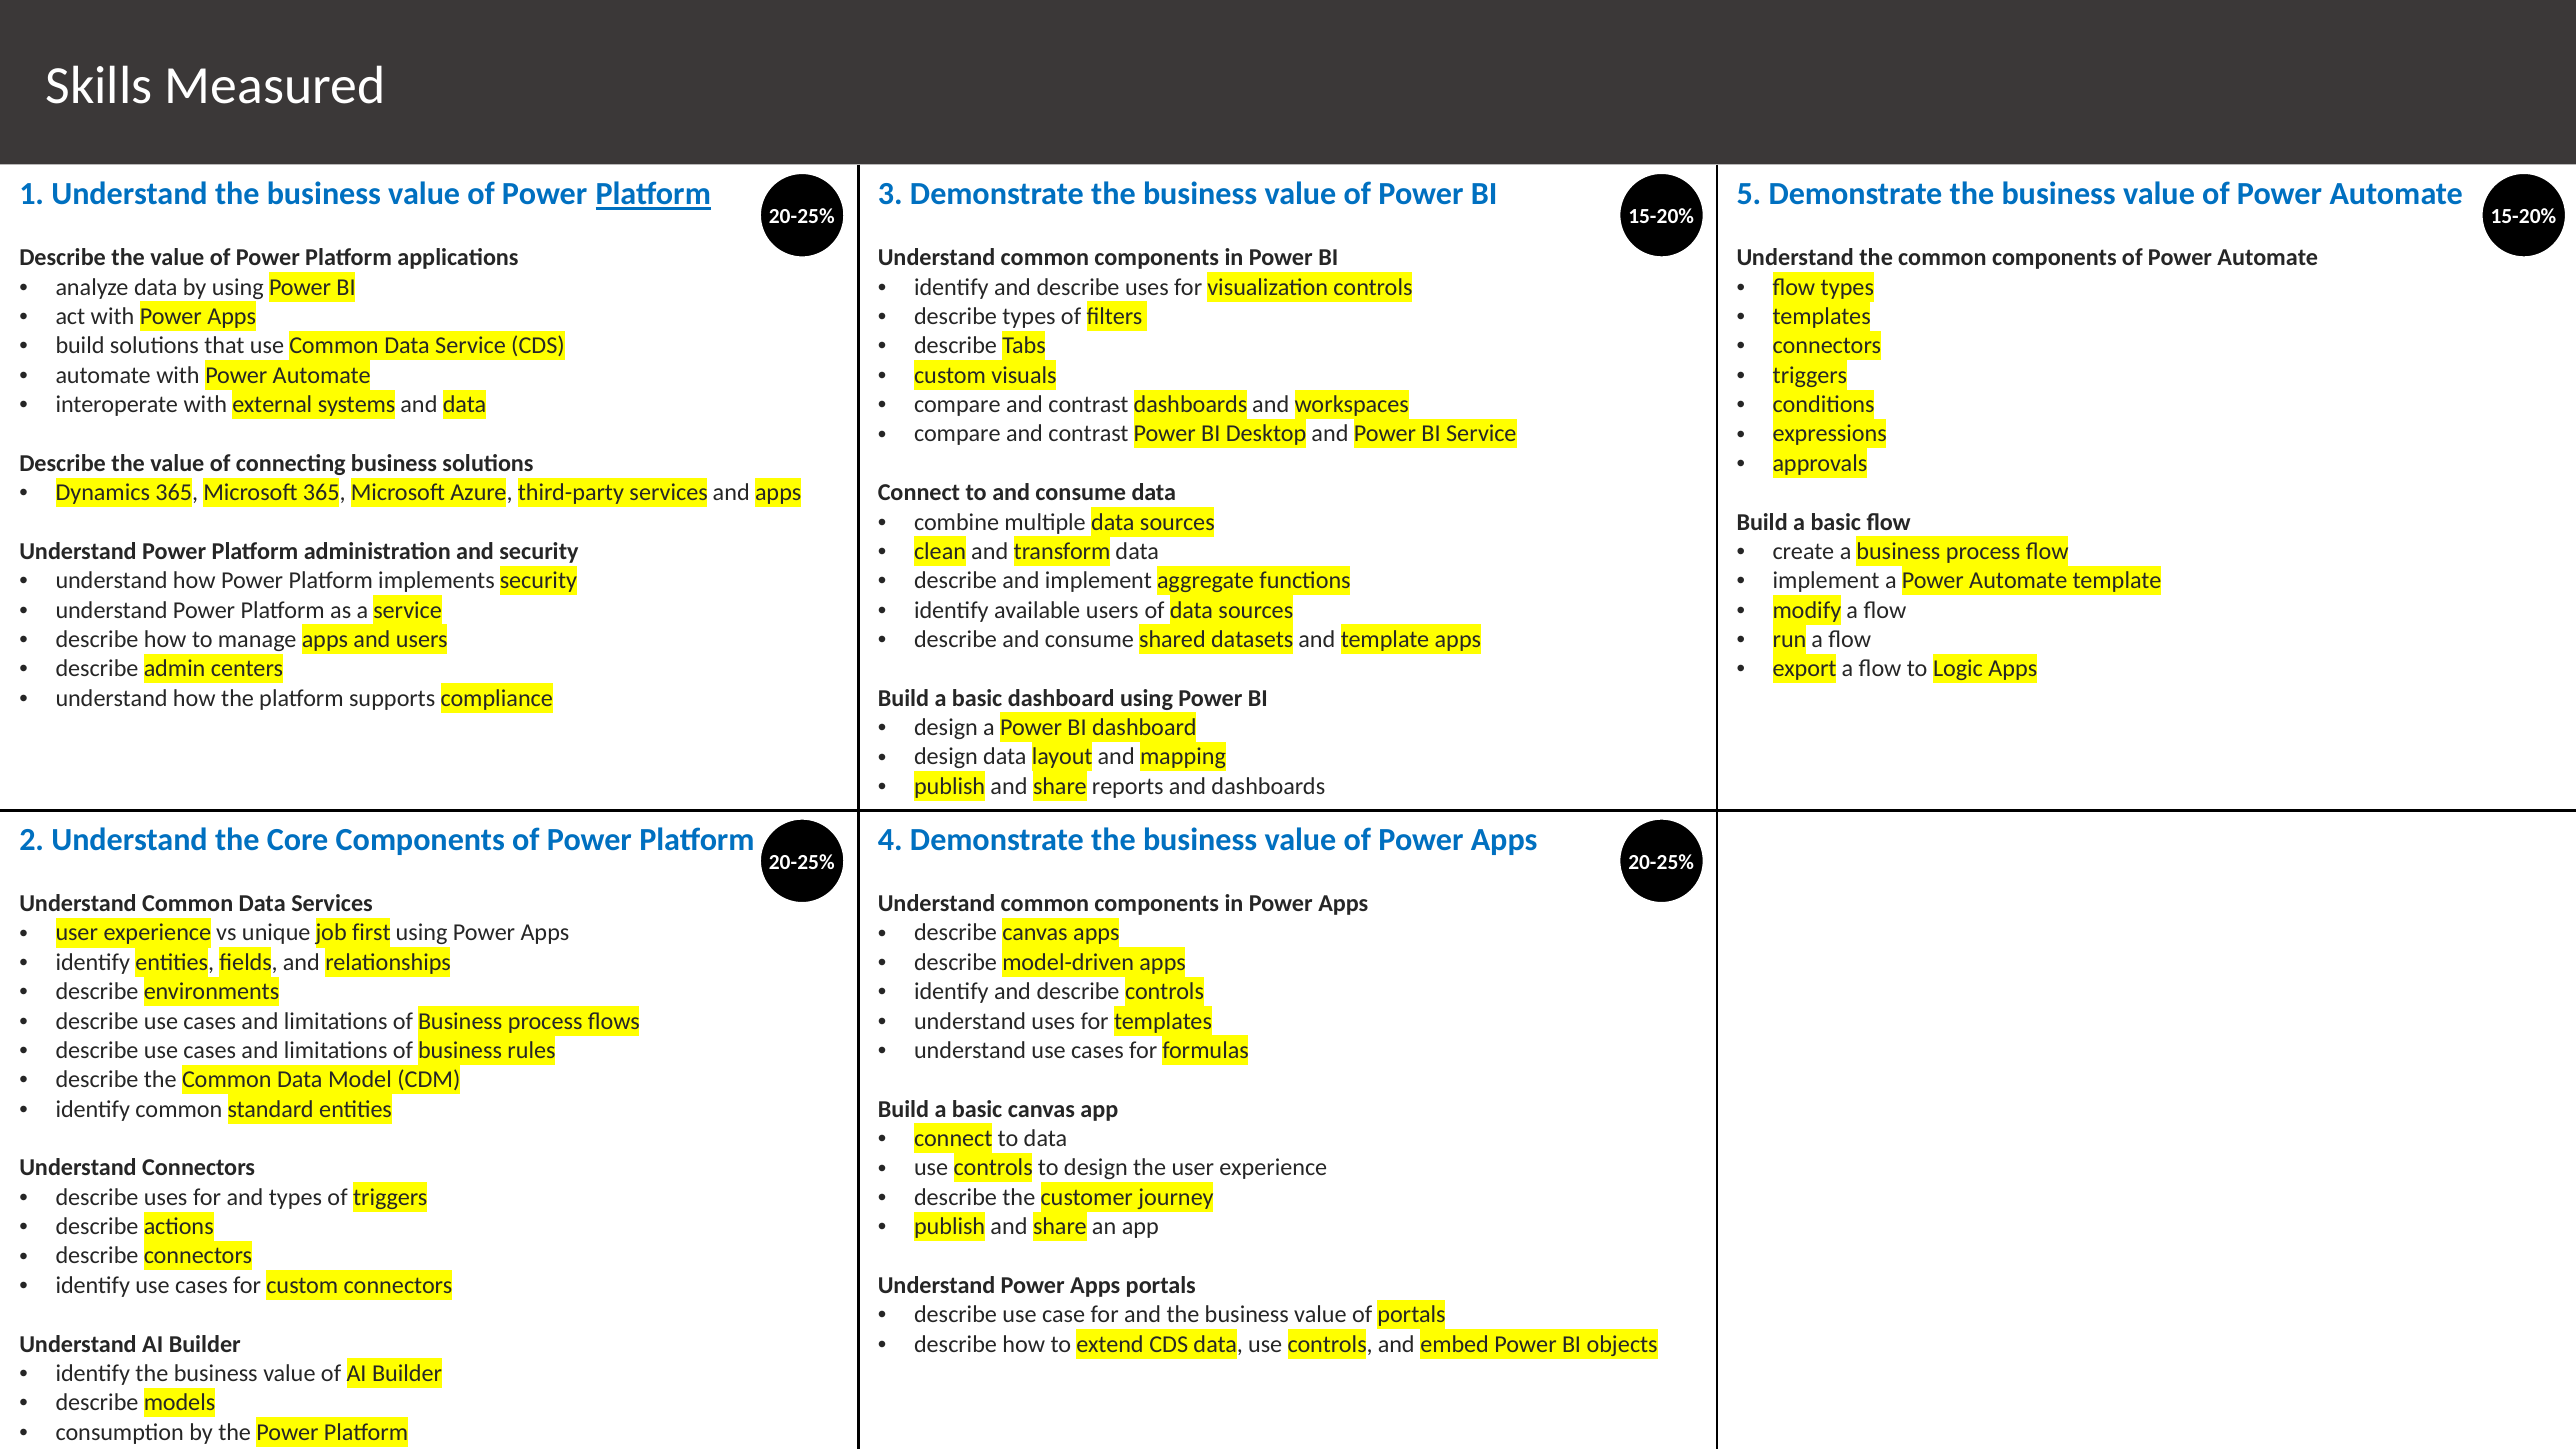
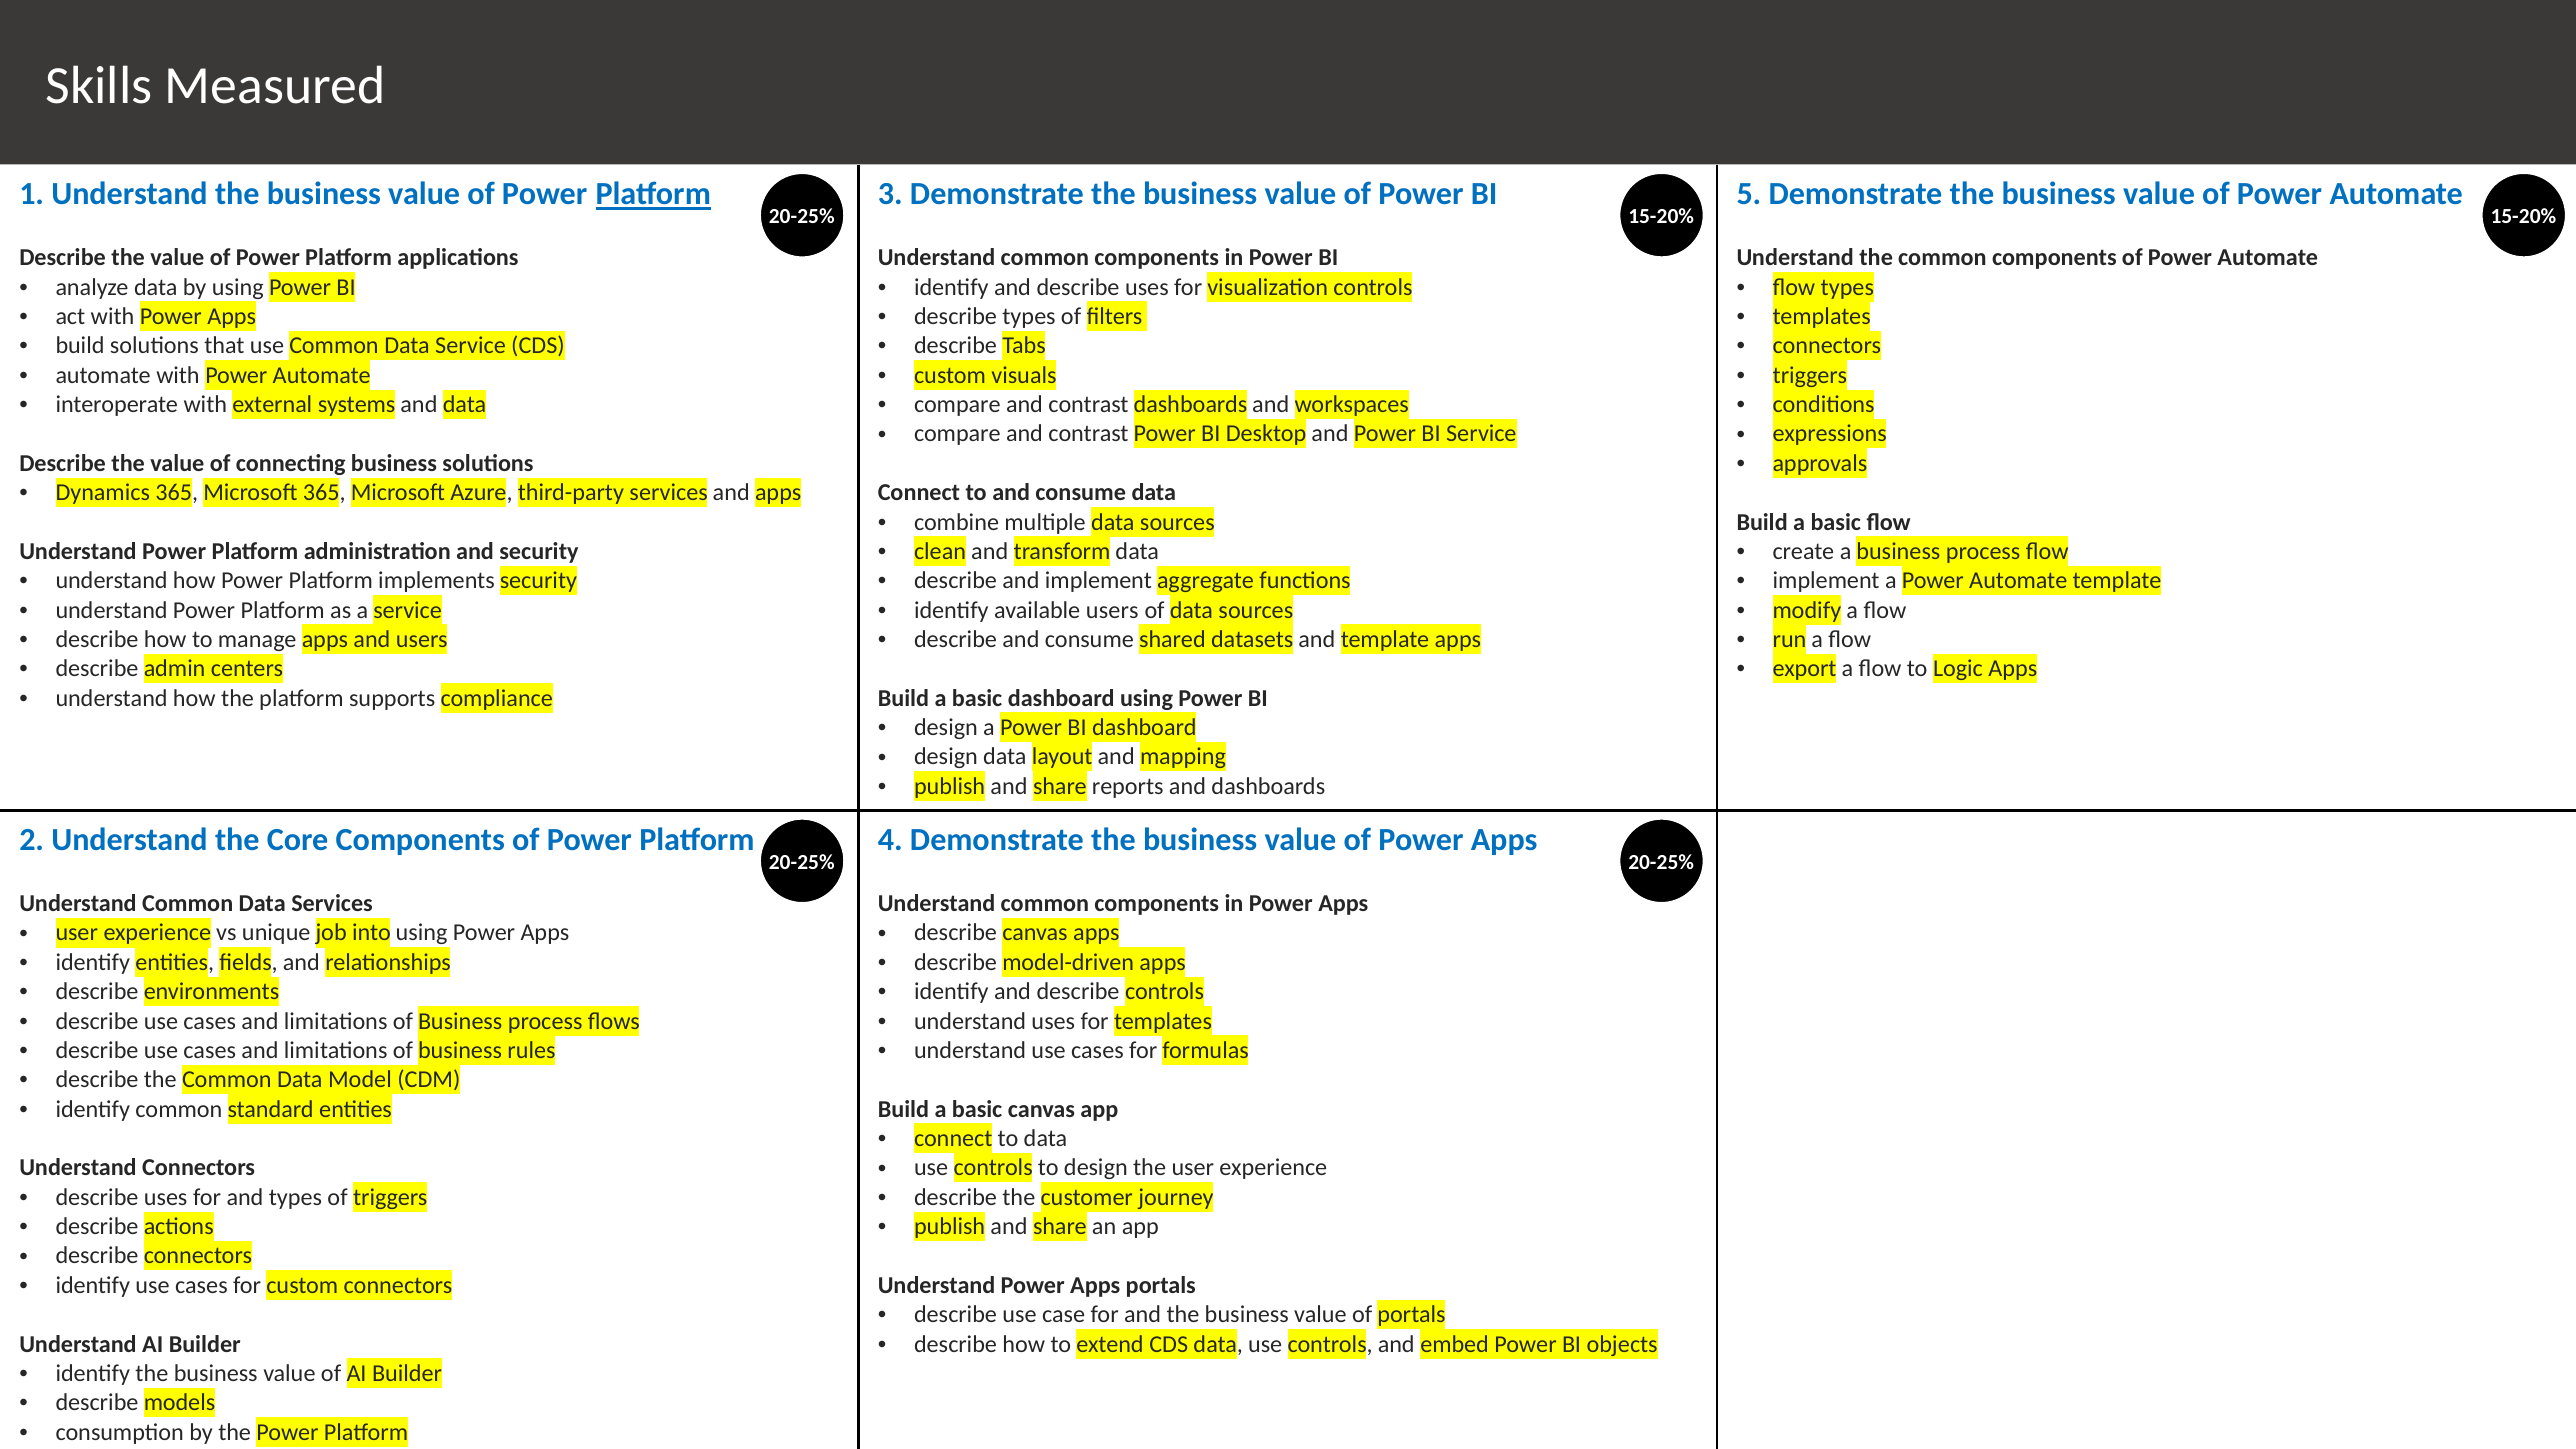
first: first -> into (371, 933)
